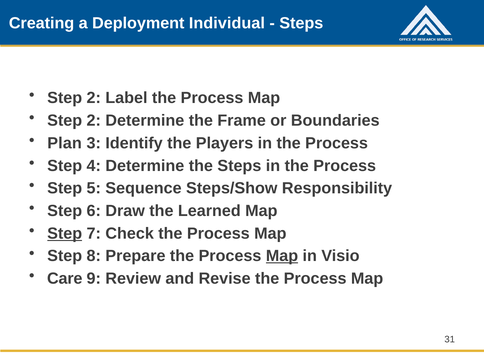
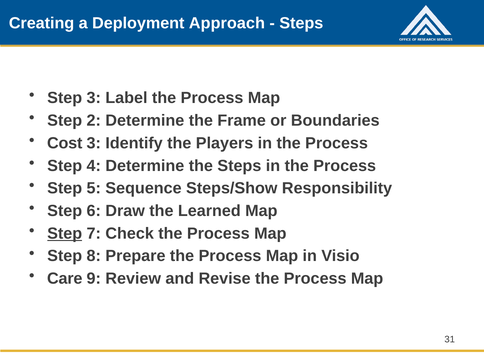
Individual: Individual -> Approach (227, 23)
2: 2 -> 3 (94, 98)
Plan: Plan -> Cost (65, 143)
Map underline: present -> none (282, 256)
